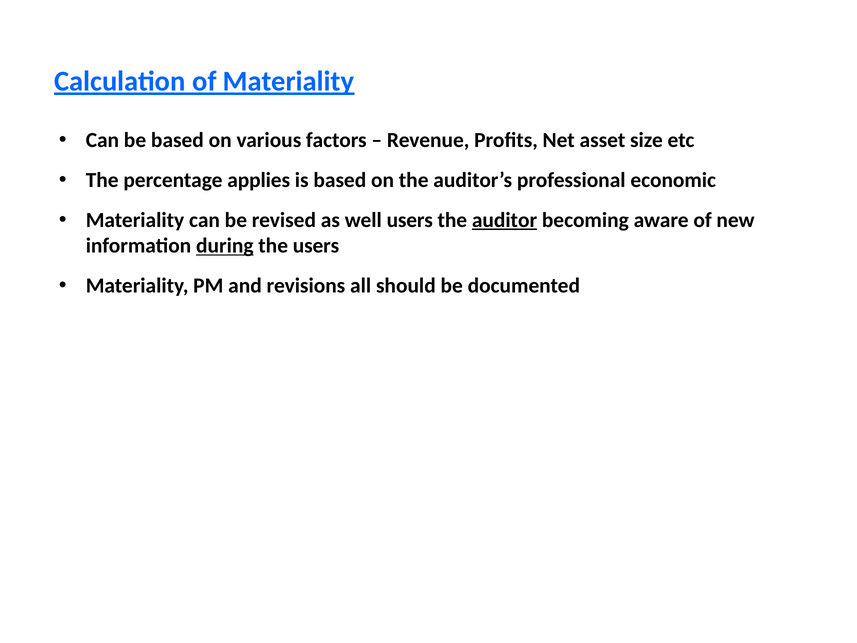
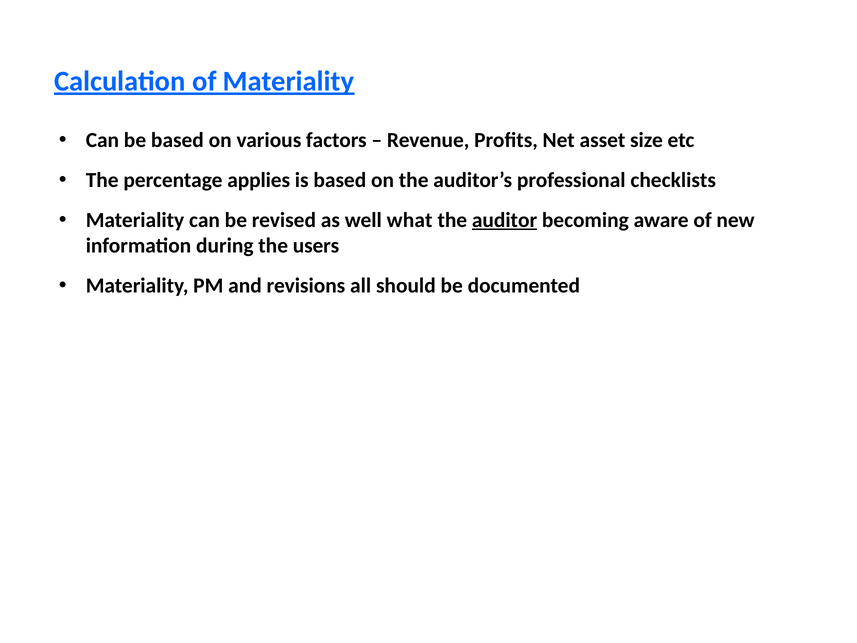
economic: economic -> checklists (673, 180)
well users: users -> what (410, 220)
during underline: present -> none (225, 246)
